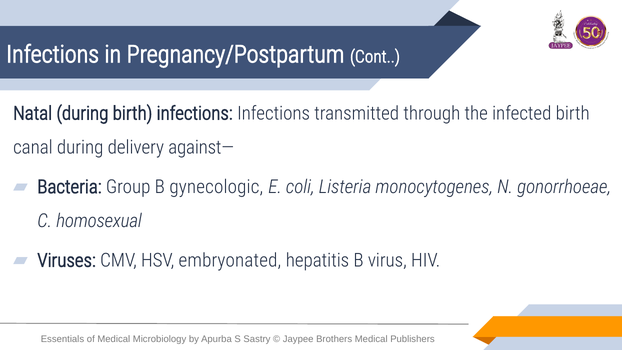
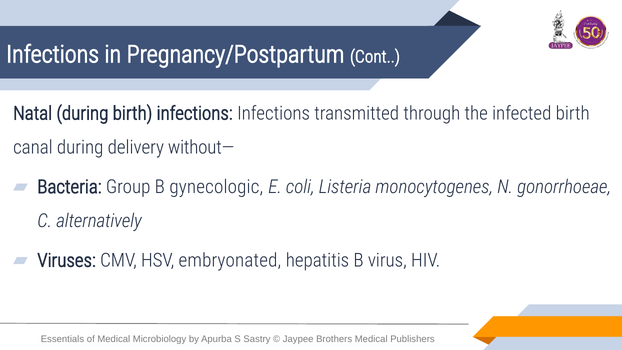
against—: against— -> without— (201, 147)
homosexual: homosexual -> alternatively (99, 221)
